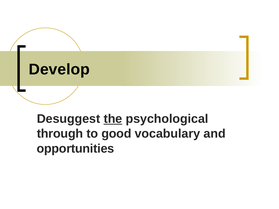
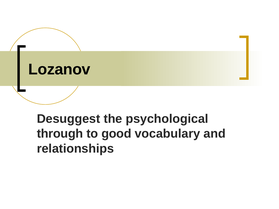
Develop: Develop -> Lozanov (59, 70)
the underline: present -> none (113, 119)
opportunities: opportunities -> relationships (75, 149)
